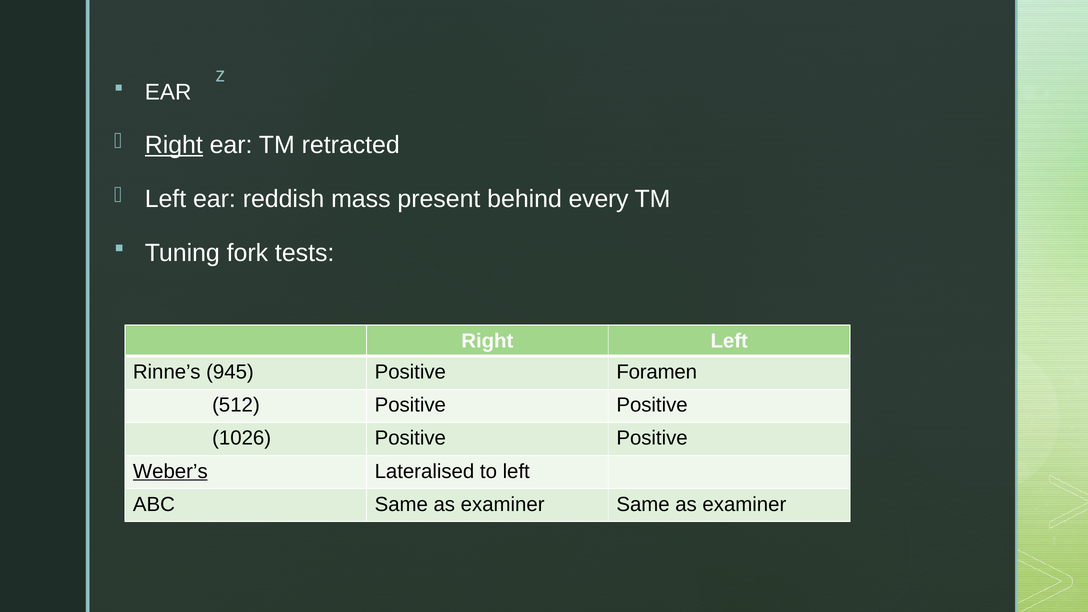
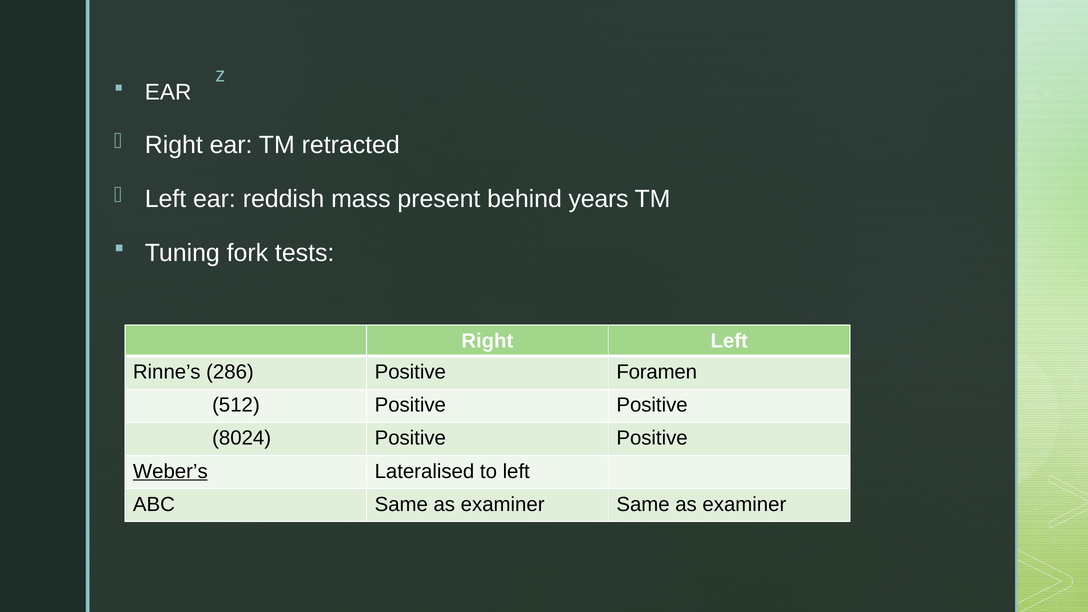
Right underline: present -> none (174, 145)
every: every -> years (599, 199)
945: 945 -> 286 (230, 372)
1026: 1026 -> 8024 (242, 438)
